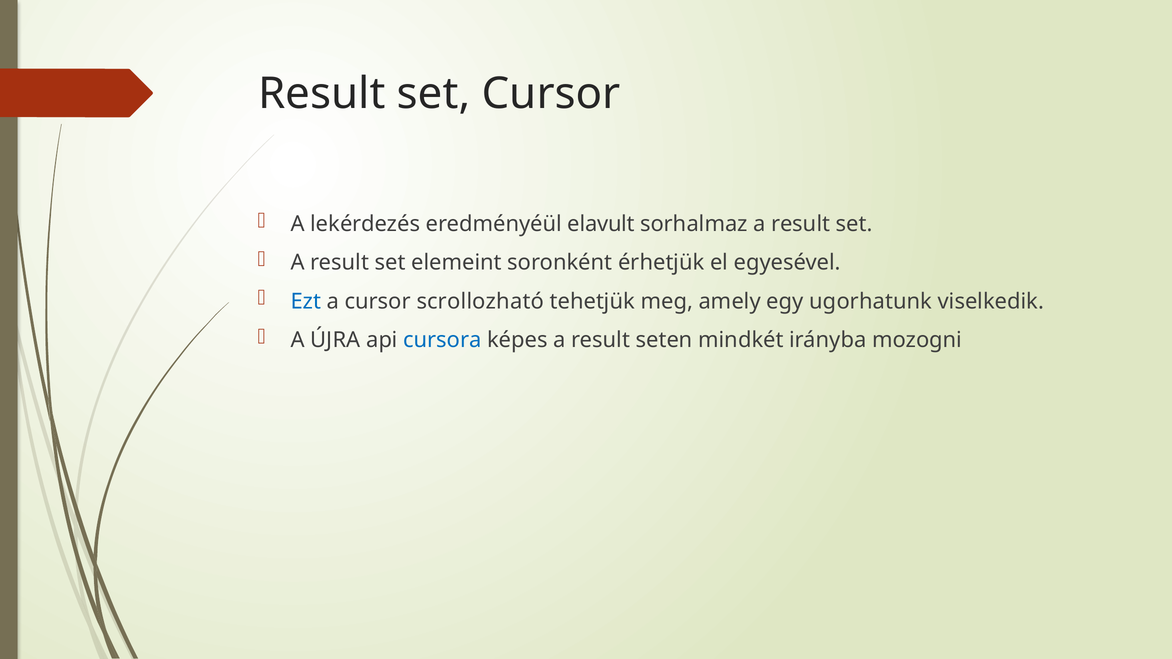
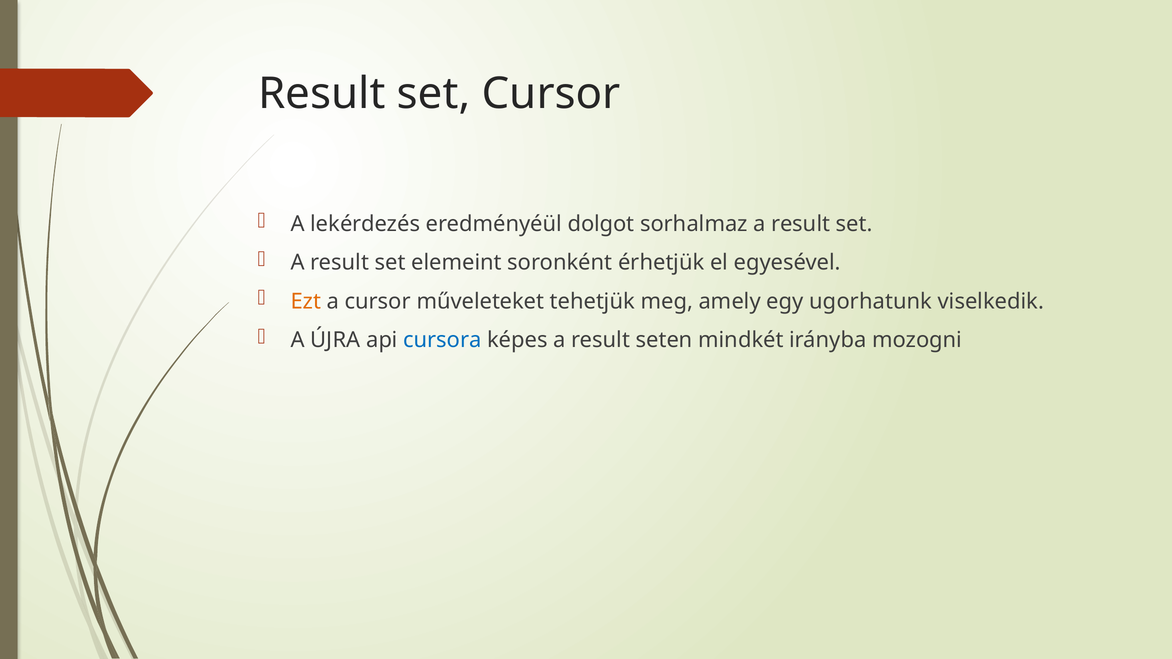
elavult: elavult -> dolgot (601, 224)
Ezt colour: blue -> orange (306, 301)
scrollozható: scrollozható -> műveleteket (480, 301)
